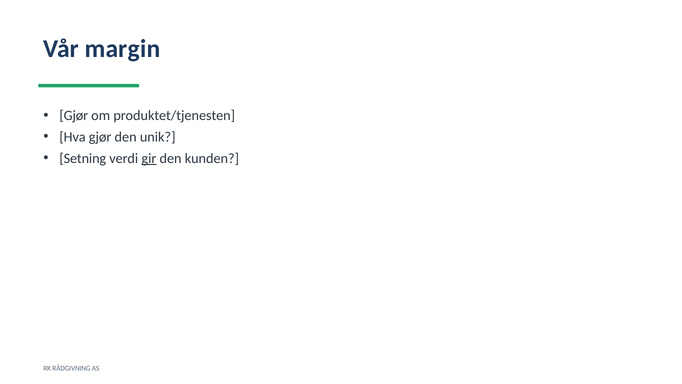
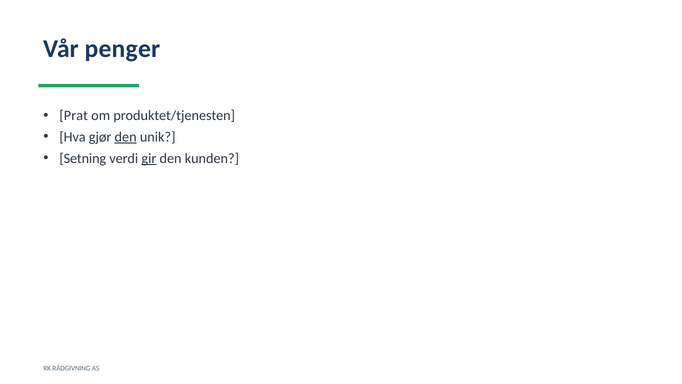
margin: margin -> penger (122, 49)
Gjør: Gjør -> Prat (74, 116)
den underline: none -> present (126, 137)
